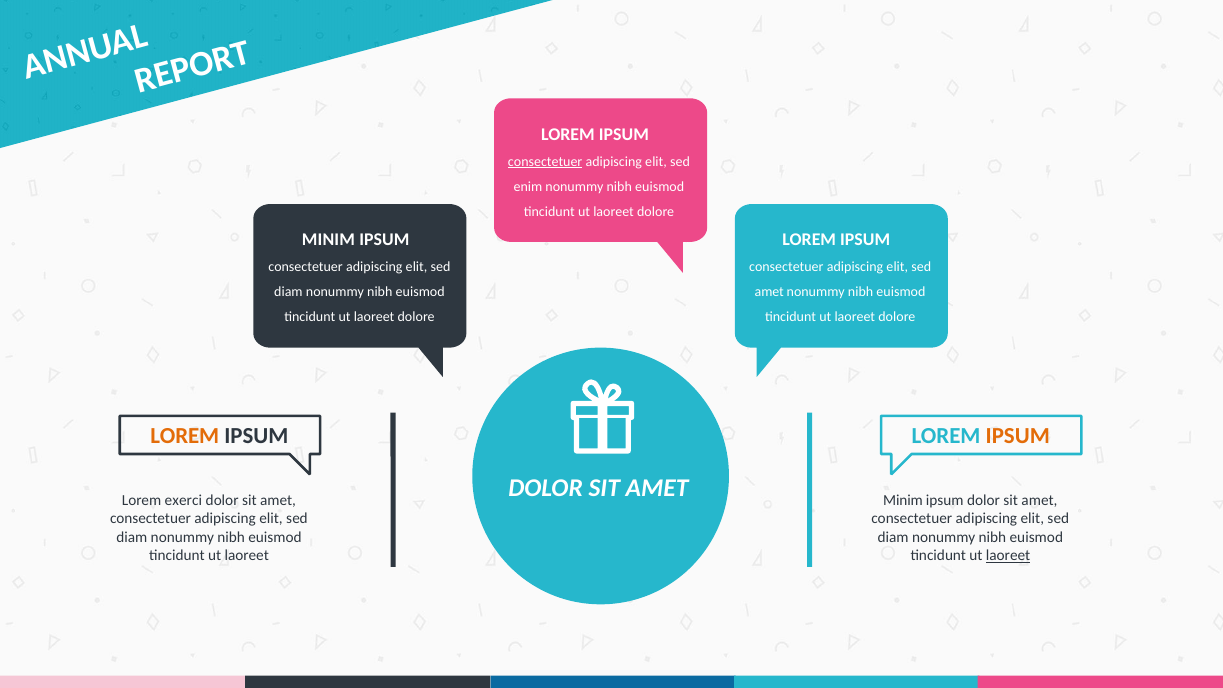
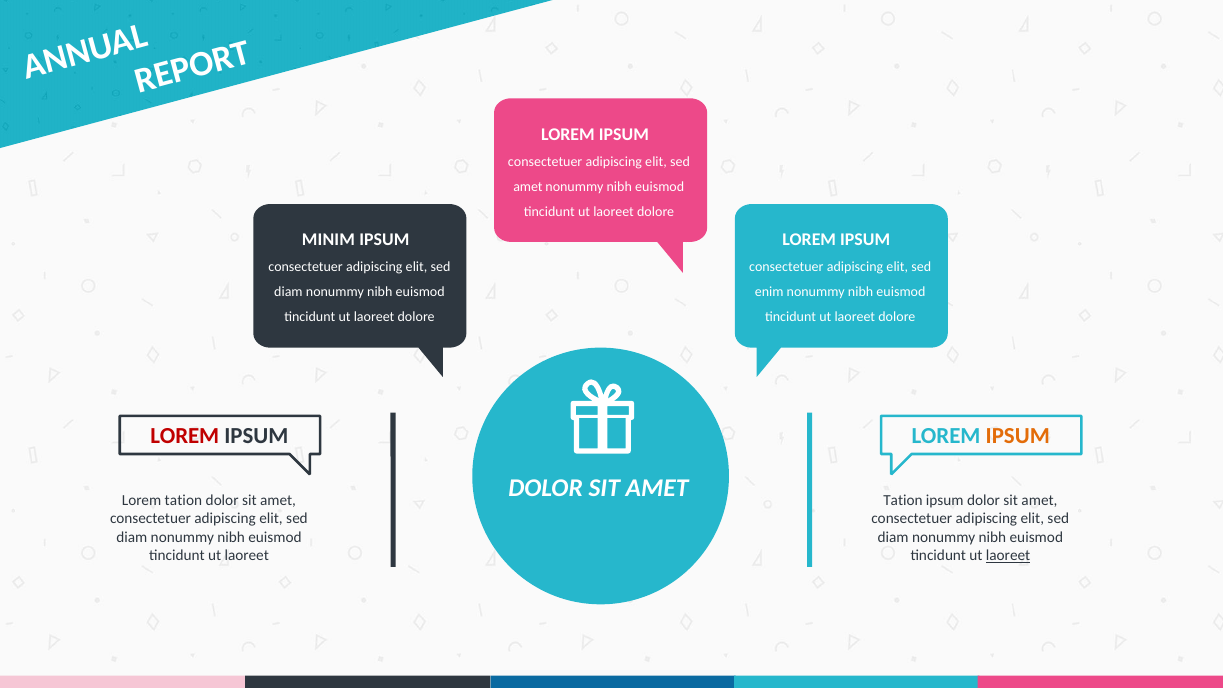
consectetuer underline: present -> none (545, 162)
enim: enim -> amet (528, 187)
amet: amet -> enim (769, 292)
LOREM colour: orange -> red (185, 436)
AMET Minim: Minim -> Tation (903, 500)
Lorem exerci: exerci -> tation (183, 500)
